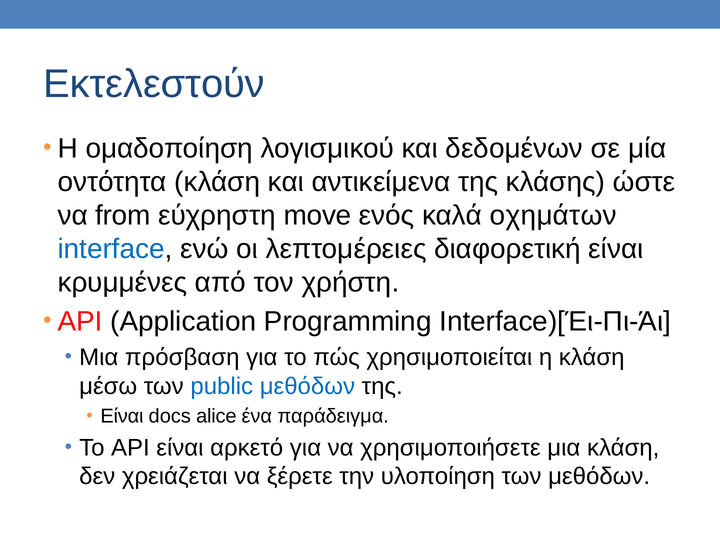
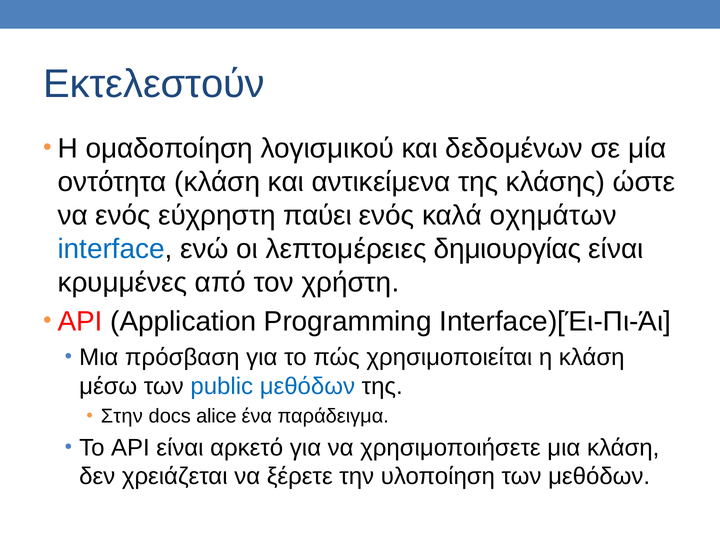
να from: from -> ενός (123, 215)
move: move -> παύει (318, 215)
διαφορετική: διαφορετική -> δημιουργίας (508, 249)
Είναι: Είναι -> Στην (122, 416)
